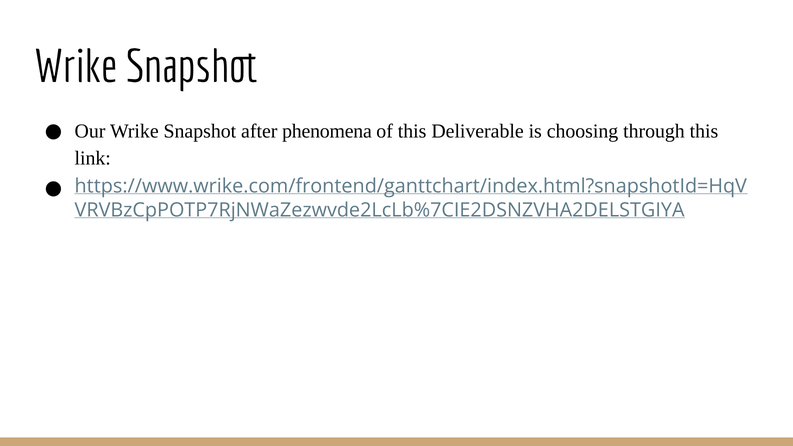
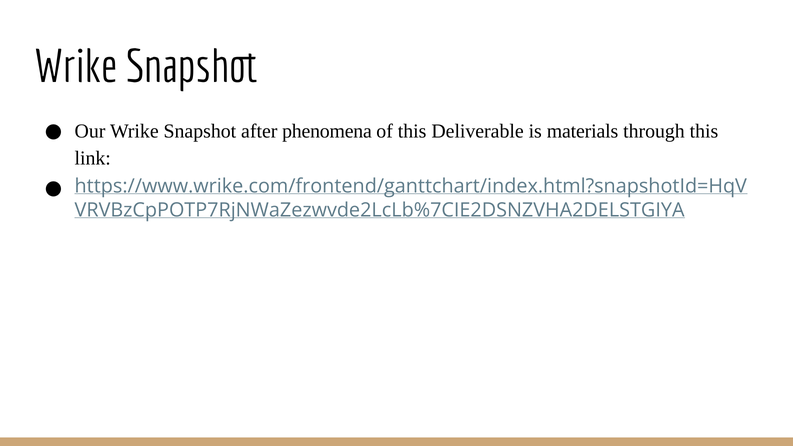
choosing: choosing -> materials (583, 131)
